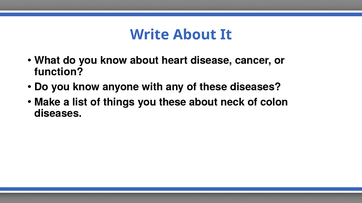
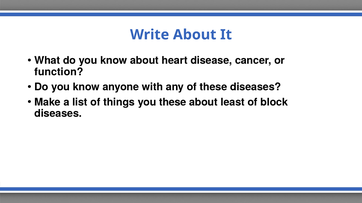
neck: neck -> least (233, 102)
colon: colon -> block (274, 102)
